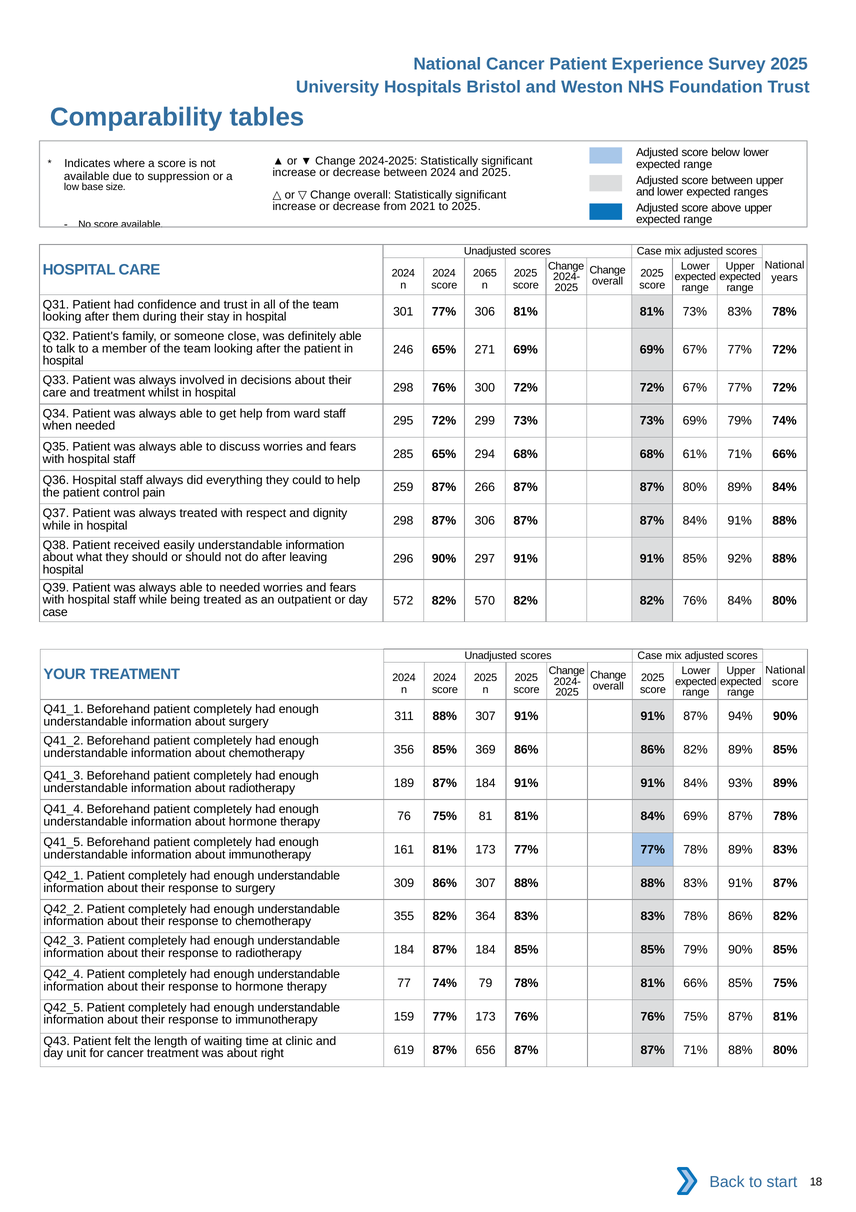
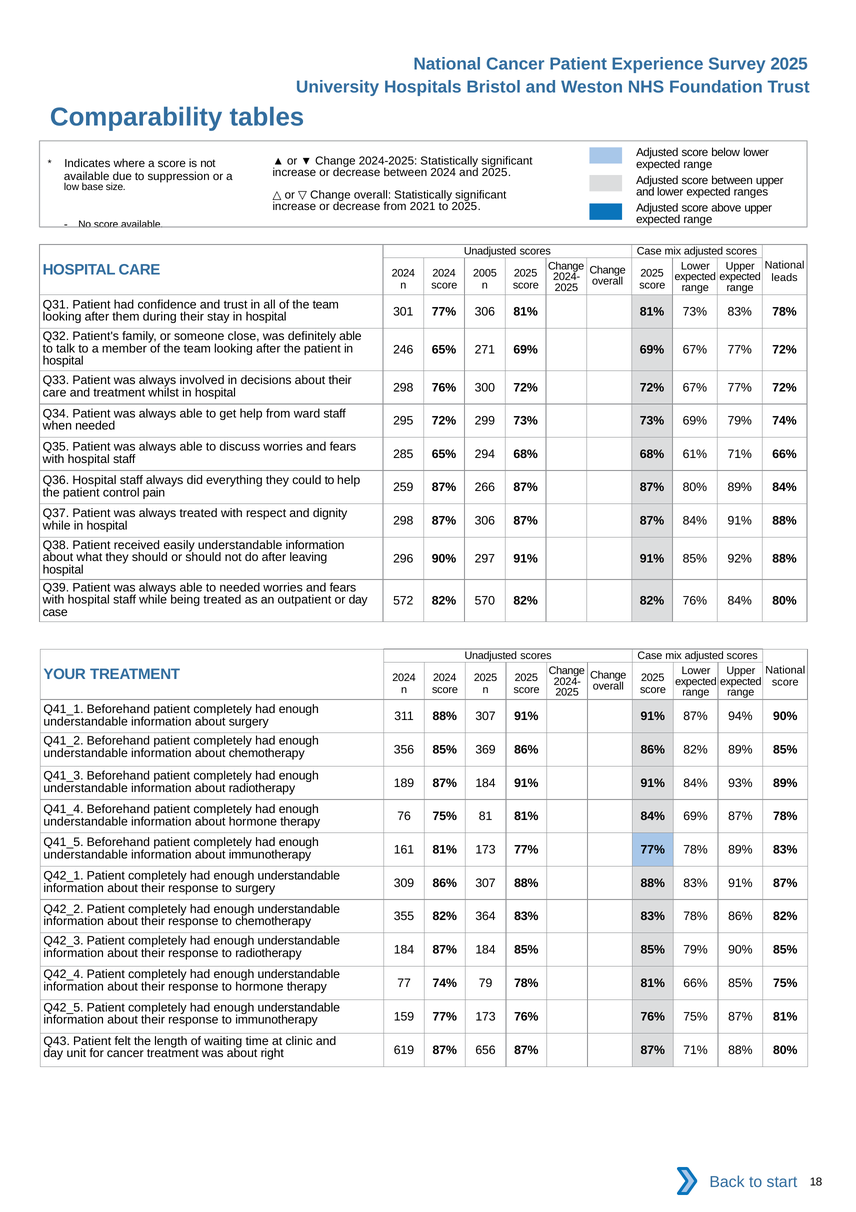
2065: 2065 -> 2005 (485, 273)
years: years -> leads (785, 277)
